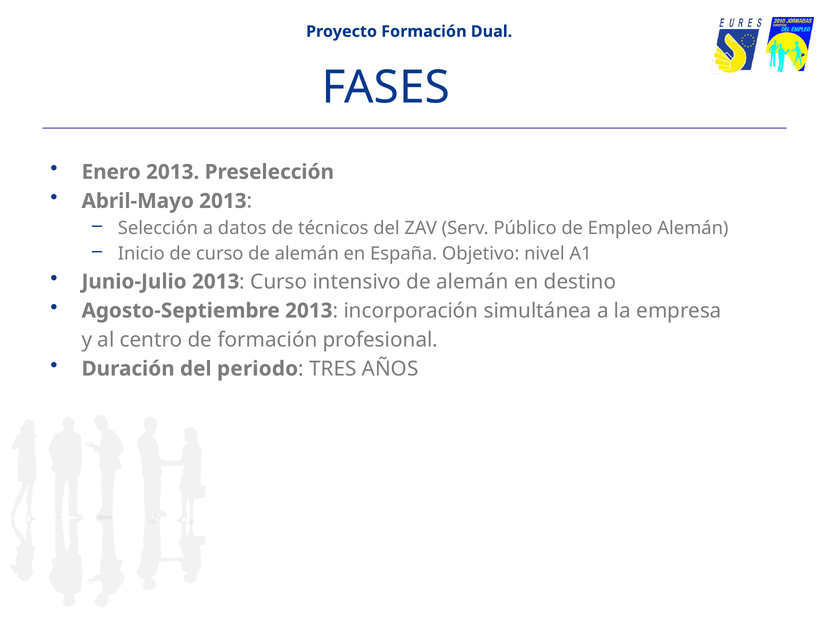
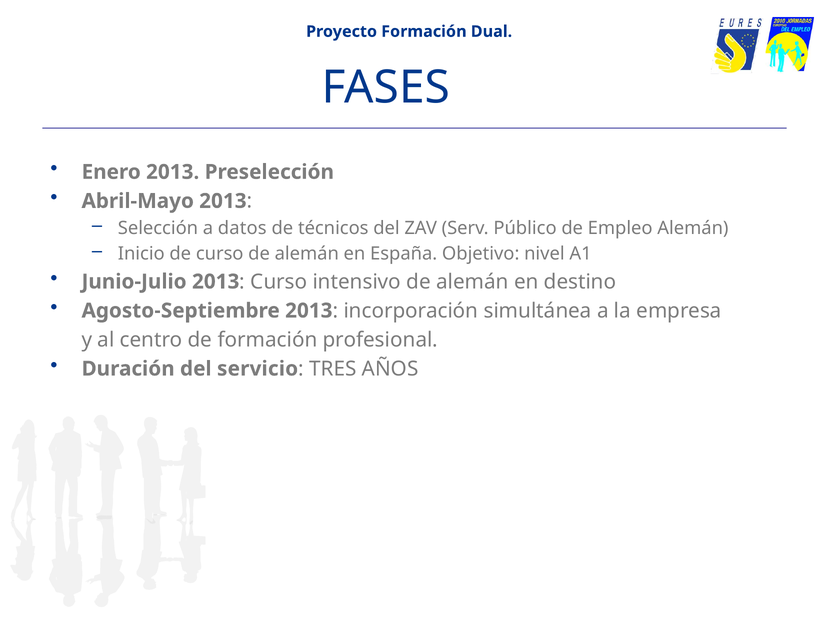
periodo: periodo -> servicio (258, 369)
